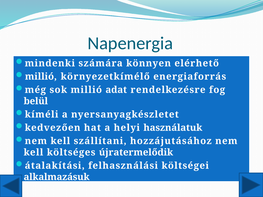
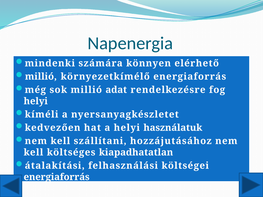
belül: belül -> helyi (36, 101)
újratermelődik: újratermelődik -> kiapadhatatlan (136, 153)
alkalmazásuk: alkalmazásuk -> energiaforrás (57, 177)
